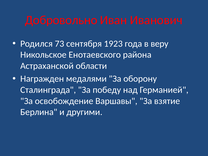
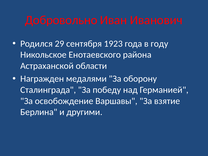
73: 73 -> 29 (59, 44)
веру: веру -> году (159, 44)
